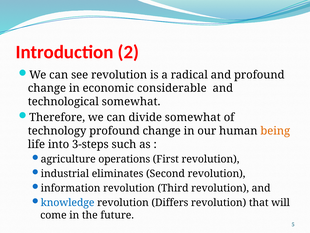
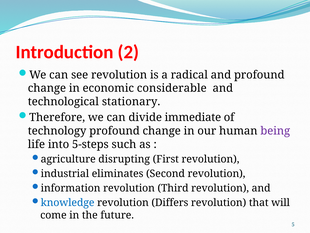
technological somewhat: somewhat -> stationary (131, 101)
divide somewhat: somewhat -> immediate (193, 117)
being colour: orange -> purple (275, 131)
3-steps: 3-steps -> 5-steps (90, 144)
operations: operations -> disrupting (124, 159)
